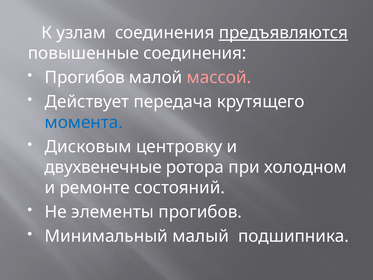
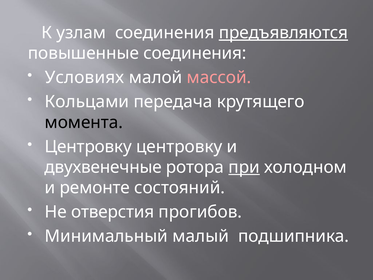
Прогибов: Прогибов -> Условиях (85, 77)
Действует: Действует -> Кольцами (87, 102)
момента colour: blue -> black (84, 122)
Дисковым: Дисковым -> Центровку (88, 146)
при underline: none -> present (244, 167)
элементы: элементы -> отверстия (113, 212)
